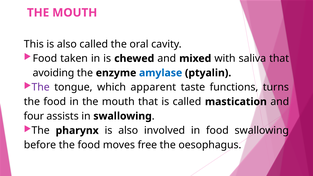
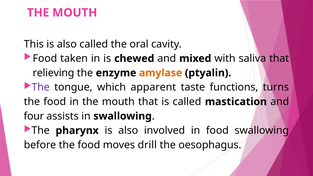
avoiding: avoiding -> relieving (53, 73)
amylase colour: blue -> orange (161, 73)
free: free -> drill (147, 145)
